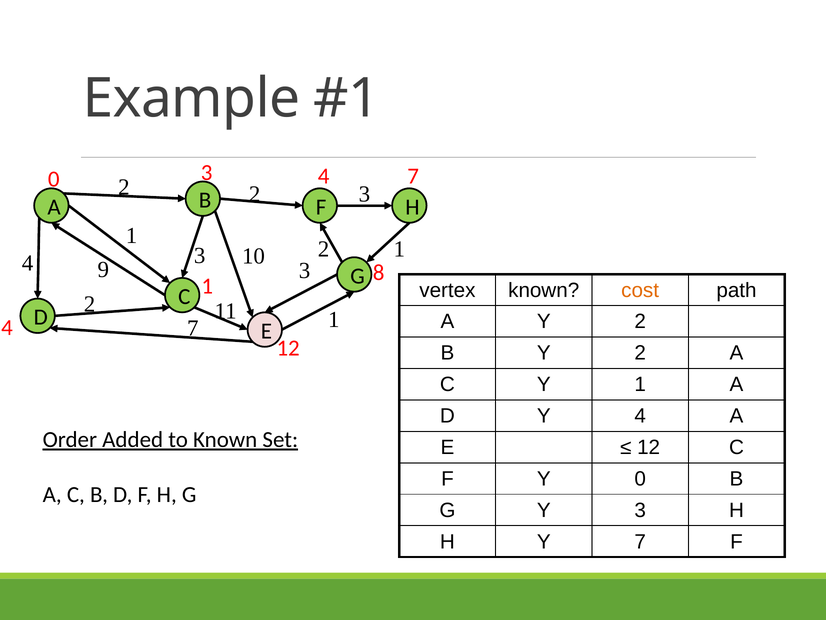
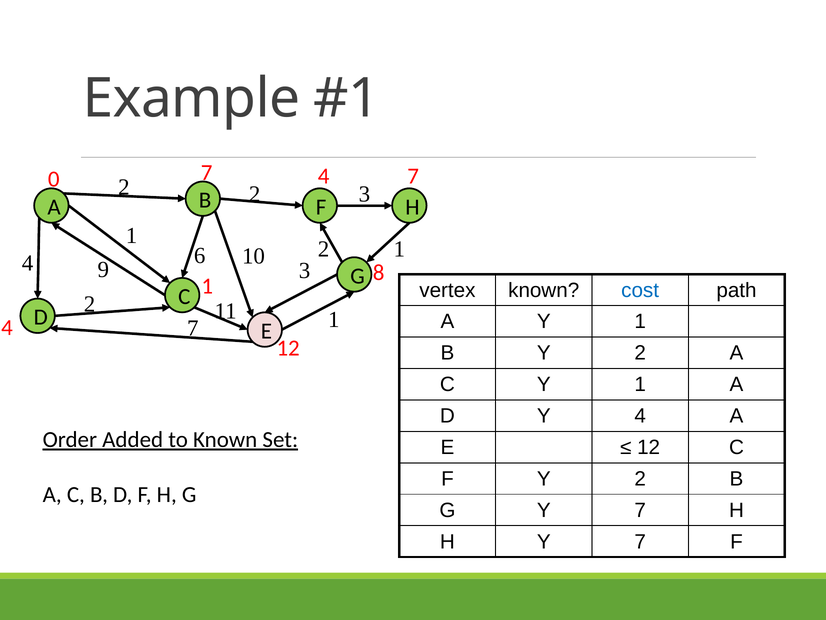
0 3: 3 -> 7 (207, 173)
4 3: 3 -> 6 (200, 255)
cost colour: orange -> blue (640, 290)
A Y 2: 2 -> 1 (640, 321)
F Y 0: 0 -> 2 (640, 478)
G Y 3: 3 -> 7 (640, 510)
